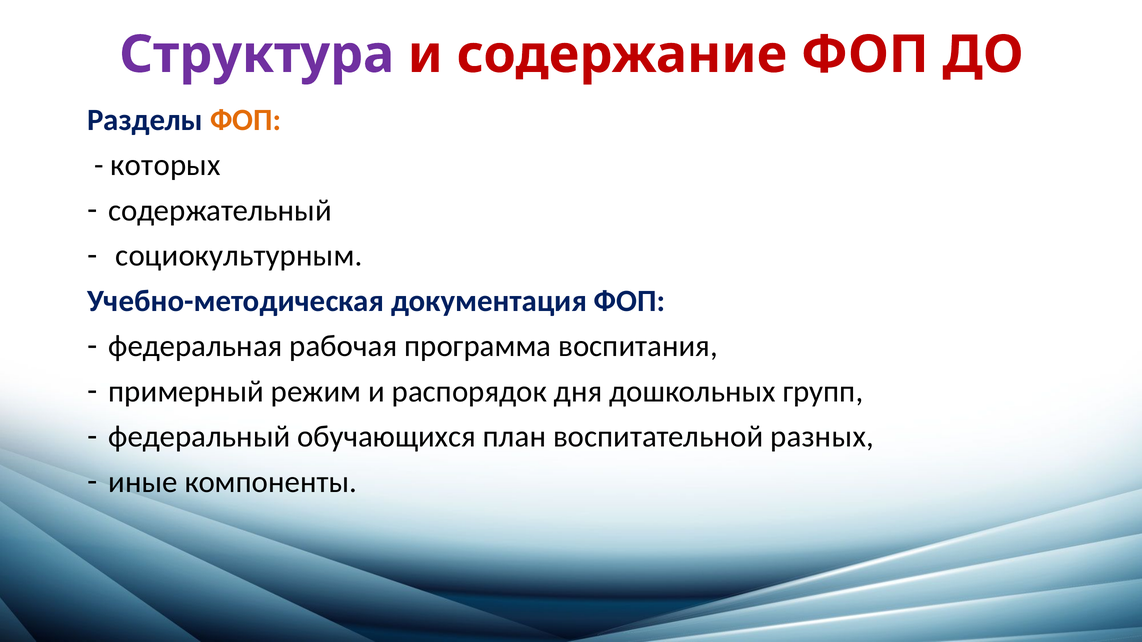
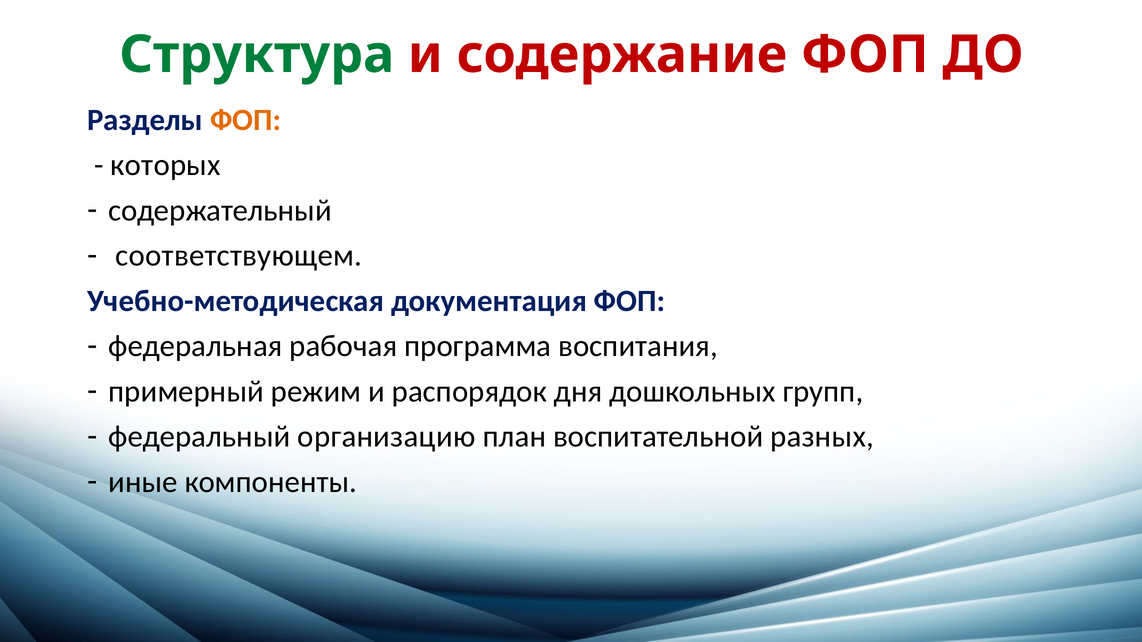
Структура colour: purple -> green (257, 55)
социокультурным: социокультурным -> соответствующем (239, 256)
обучающихся: обучающихся -> организацию (386, 437)
